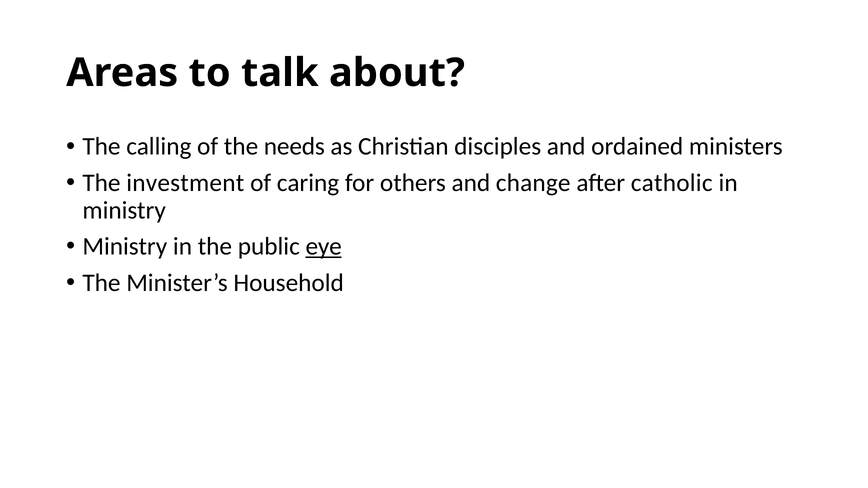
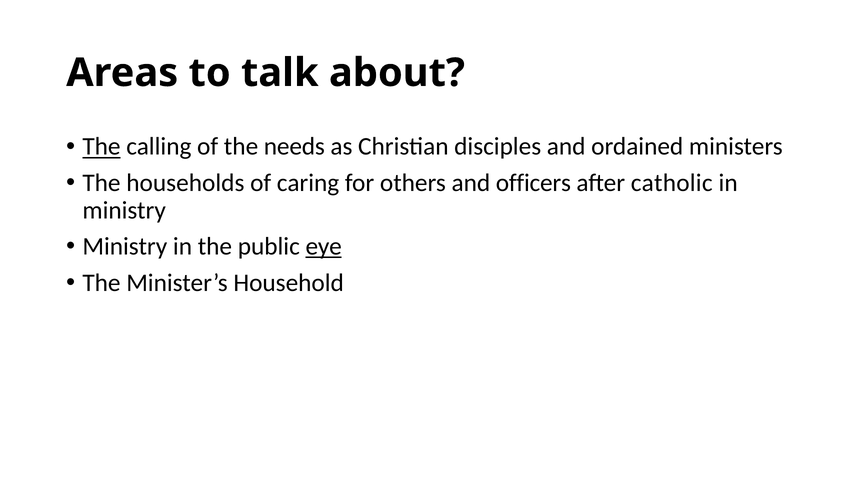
The underline: none -> present (102, 147)
investment: investment -> households (185, 183)
change: change -> officers (533, 183)
